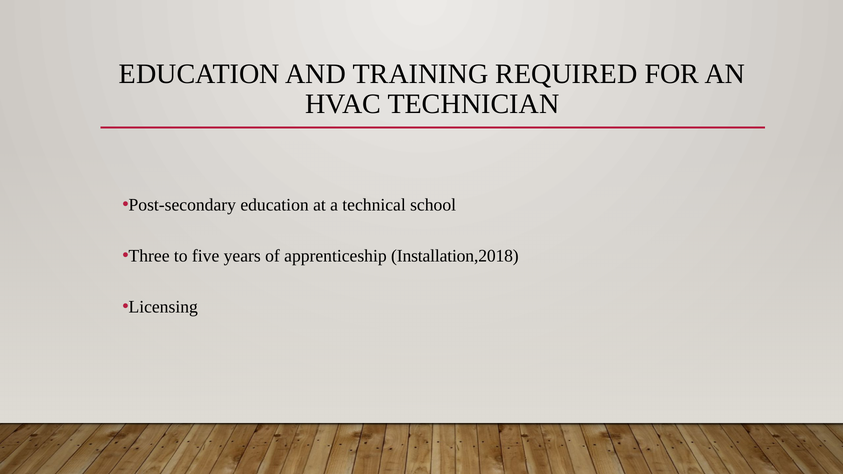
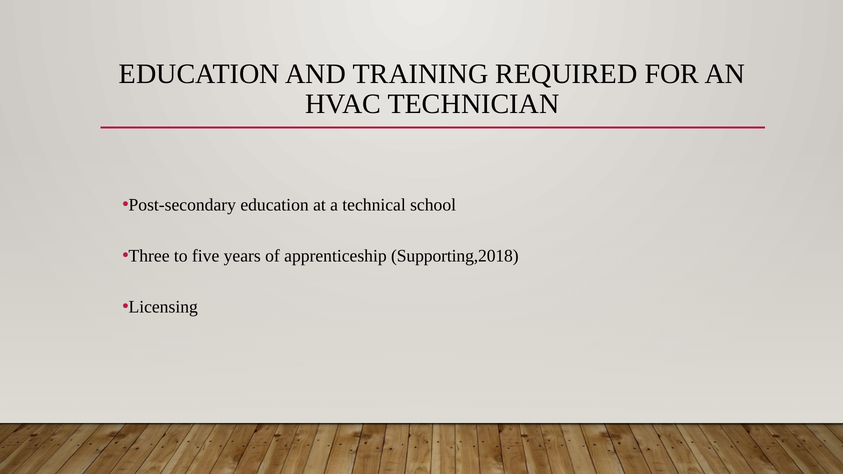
Installation,2018: Installation,2018 -> Supporting,2018 (455, 256)
